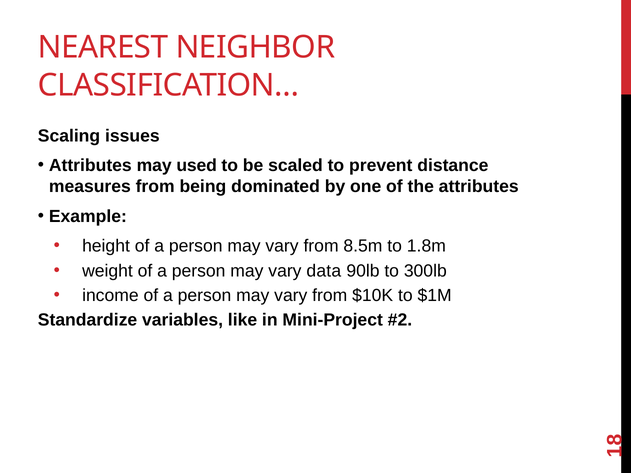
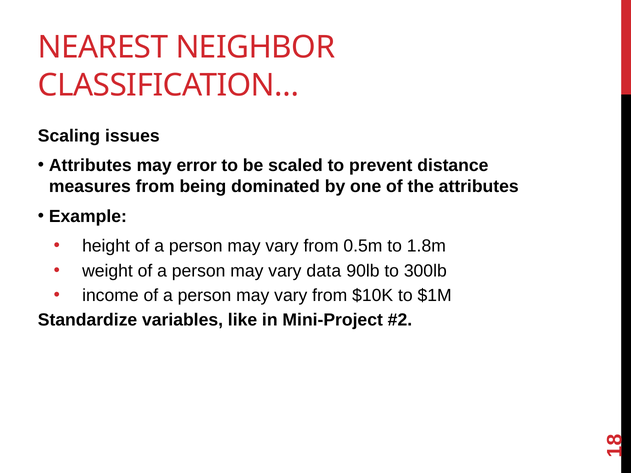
used: used -> error (197, 166)
8.5m: 8.5m -> 0.5m (363, 246)
